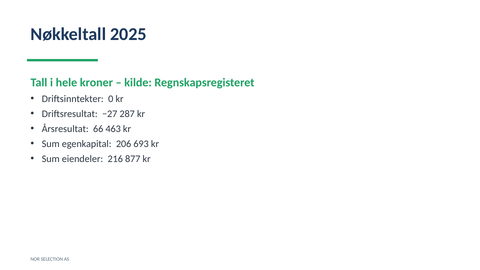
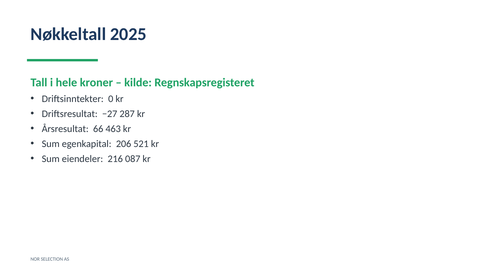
693: 693 -> 521 (141, 144)
877: 877 -> 087 (133, 159)
